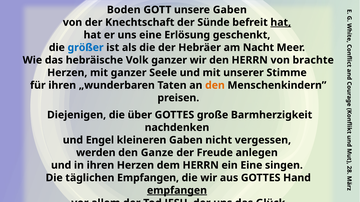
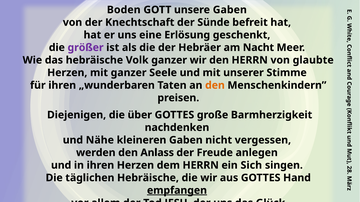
hat underline: present -> none (281, 22)
größer colour: blue -> purple (86, 48)
brachte: brachte -> glaubte (313, 60)
und Engel: Engel -> Nähe (100, 140)
den Ganze: Ganze -> Anlass (157, 153)
ein Eine: Eine -> Sich (251, 166)
täglichen Empfangen: Empfangen -> Hebräische (148, 178)
